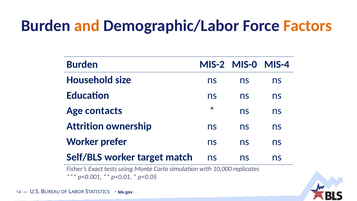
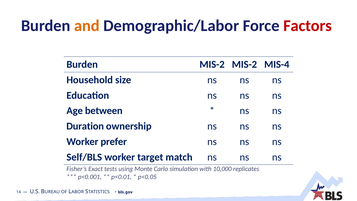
Factors colour: orange -> red (308, 26)
MIS-2 MIS-0: MIS-0 -> MIS-2 (244, 64)
contacts: contacts -> between (104, 111)
Attrition: Attrition -> Duration (85, 126)
